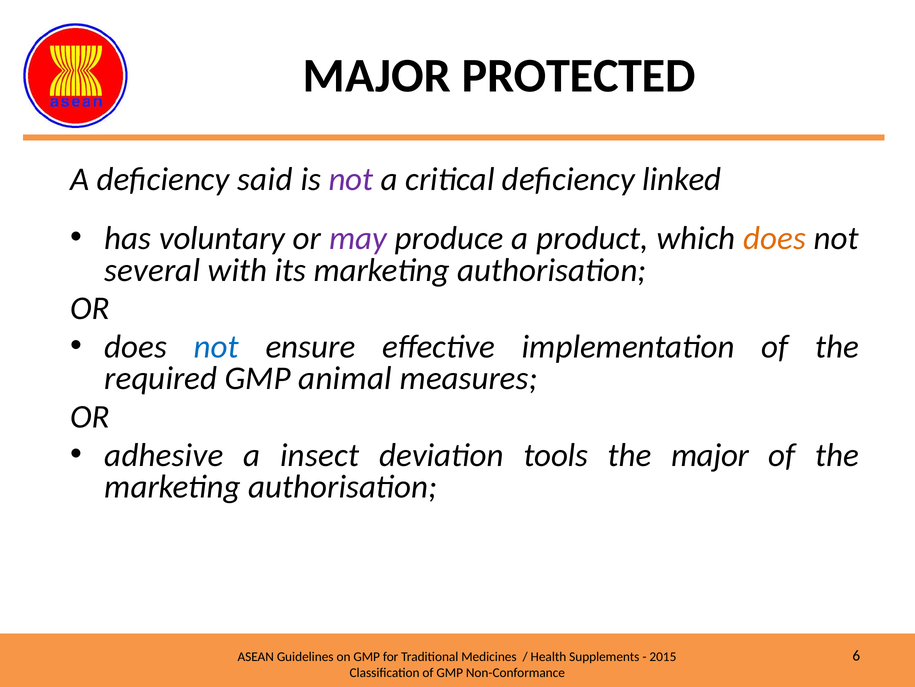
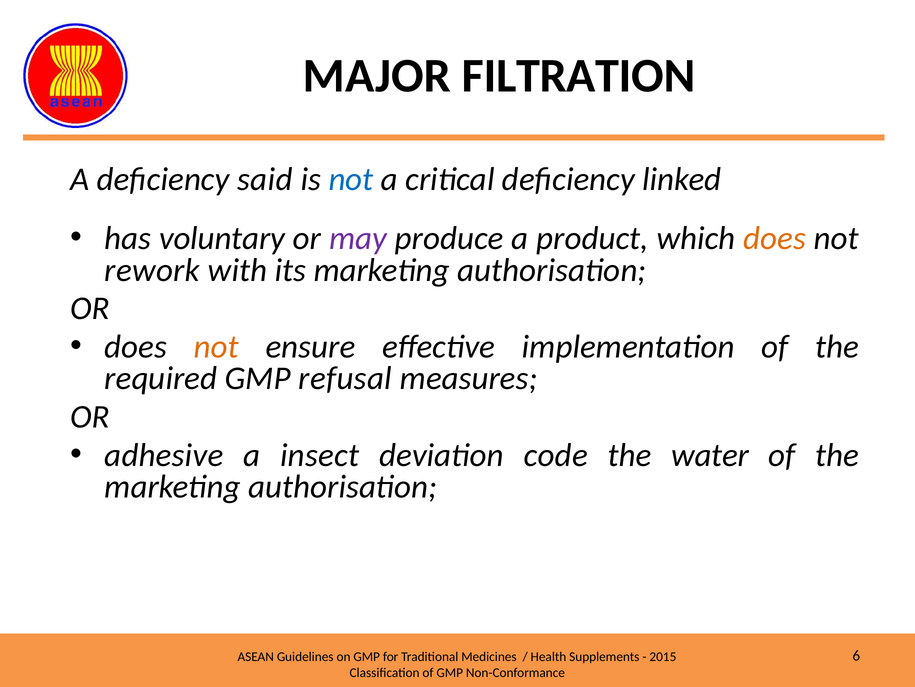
PROTECTED: PROTECTED -> FILTRATION (579, 76)
not colour: purple -> blue (351, 179)
several: several -> rework (152, 270)
not colour: blue -> orange (216, 346)
animal: animal -> refusal (345, 378)
tools: tools -> code (556, 455)
the major: major -> water (710, 455)
